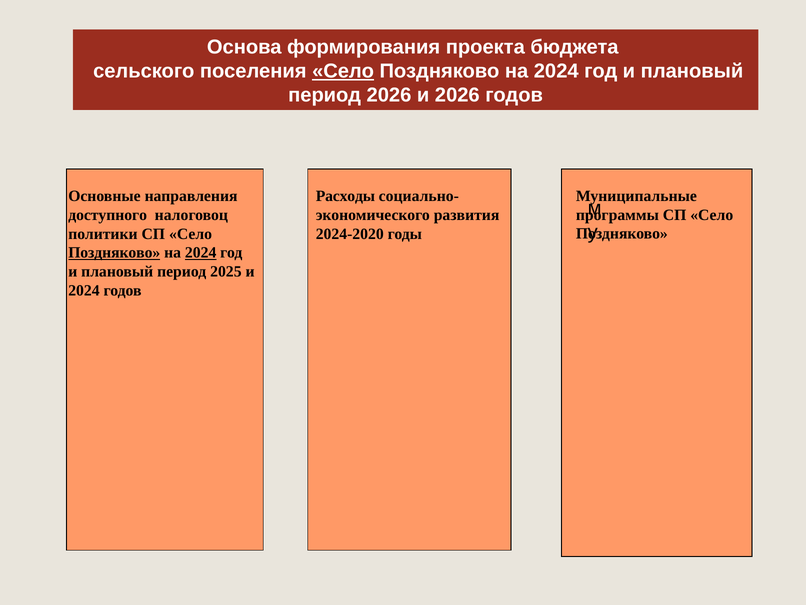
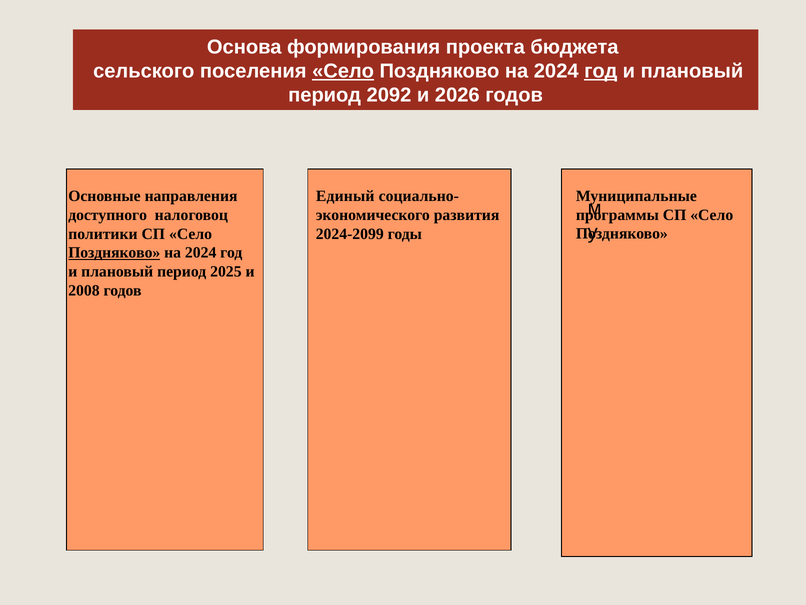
год underline: none -> present (601, 71)
период 2026: 2026 -> 2092 (389, 95)
Расходы: Расходы -> Единый (345, 196)
2024-2020: 2024-2020 -> 2024-2099 (350, 234)
2024 underline: present -> none (201, 253)
2024: 2024 -> 2008 (84, 290)
